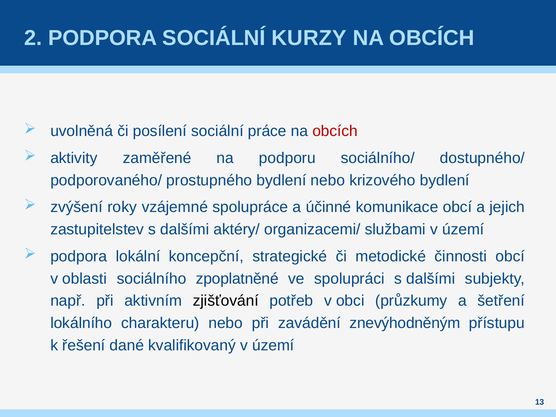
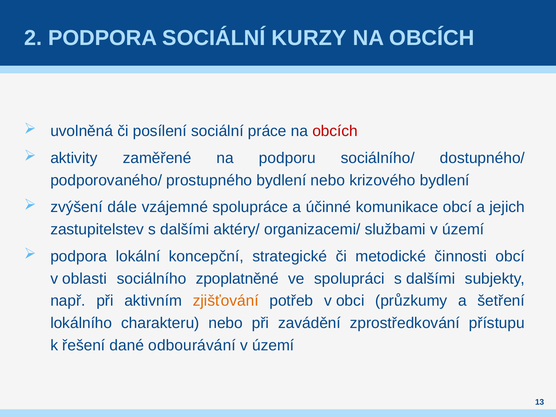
roky: roky -> dále (122, 207)
zjišťování colour: black -> orange (226, 301)
znevýhodněným: znevýhodněným -> zprostředkování (405, 323)
kvalifikovaný: kvalifikovaný -> odbourávání (192, 345)
